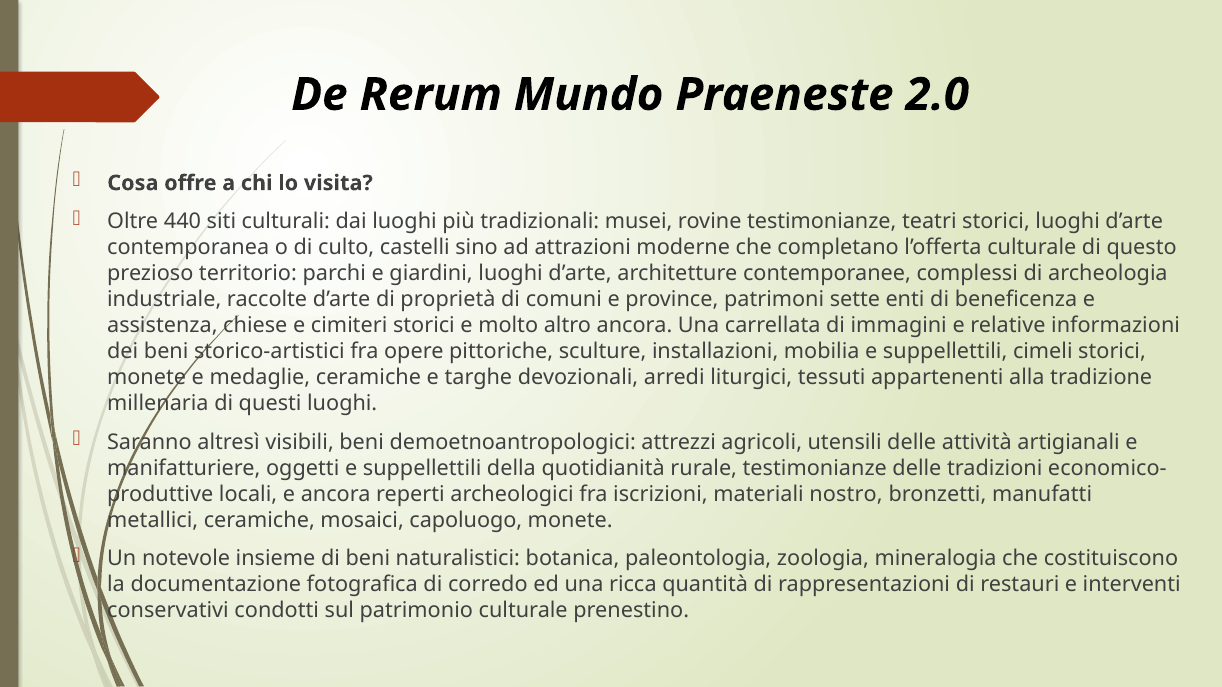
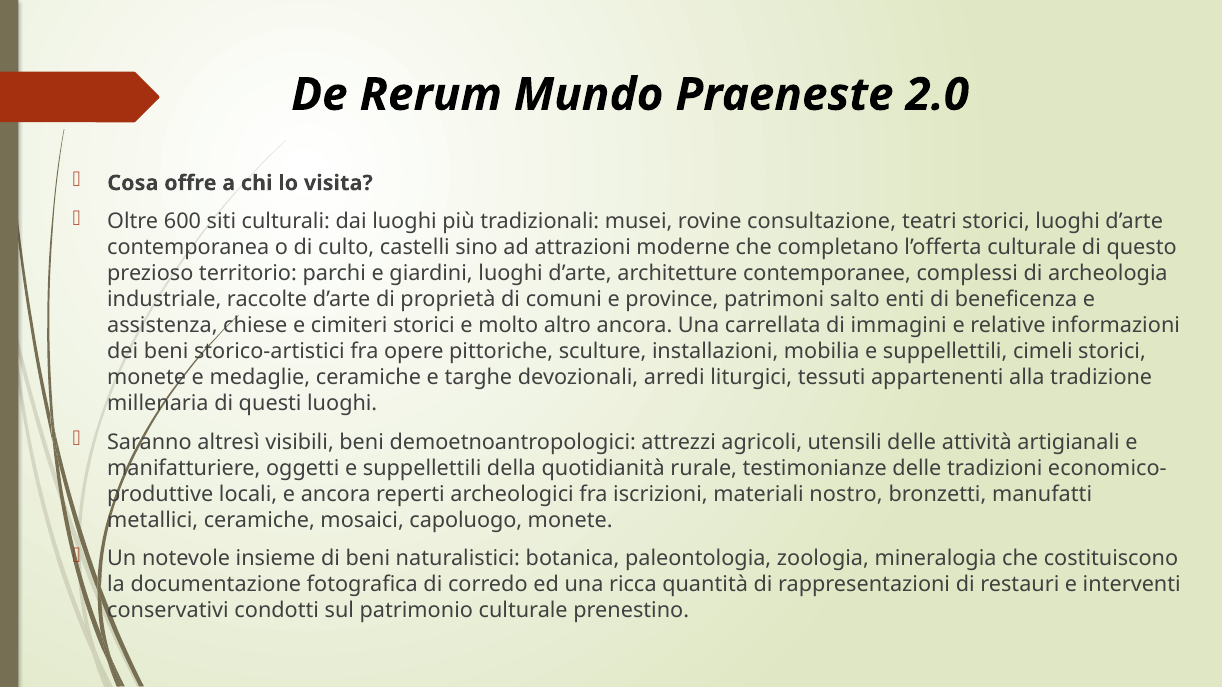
440: 440 -> 600 (182, 222)
rovine testimonianze: testimonianze -> consultazione (822, 222)
sette: sette -> salto (855, 300)
